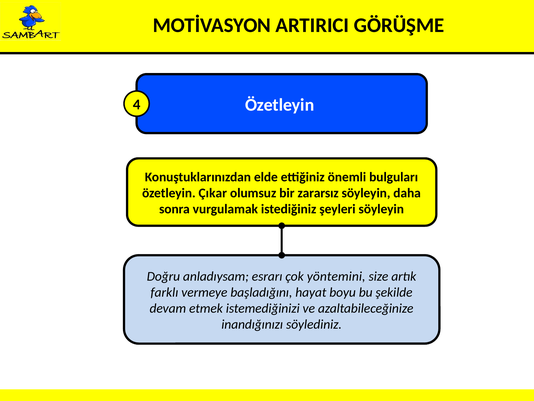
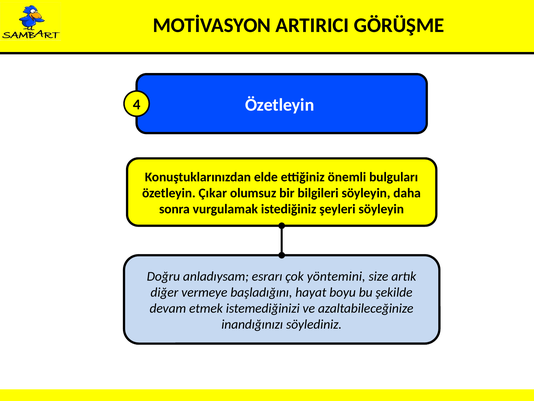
zararsız: zararsız -> bilgileri (318, 193)
farklı: farklı -> diğer (164, 292)
